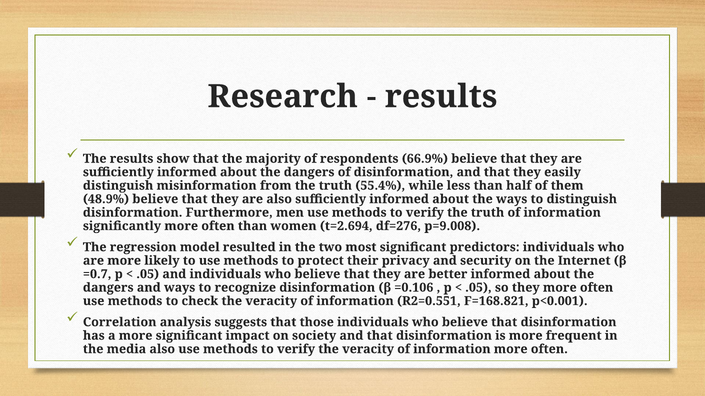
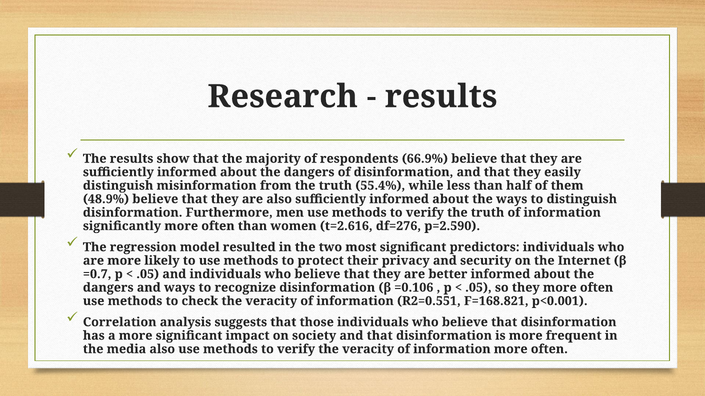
t=2.694: t=2.694 -> t=2.616 (346, 226)
p=9.008: p=9.008 -> p=2.590 (452, 226)
